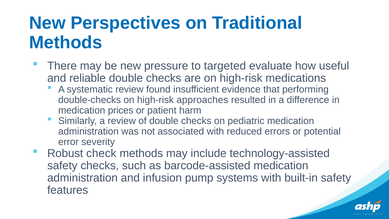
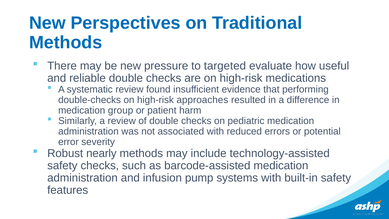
prices: prices -> group (121, 110)
check: check -> nearly (101, 153)
